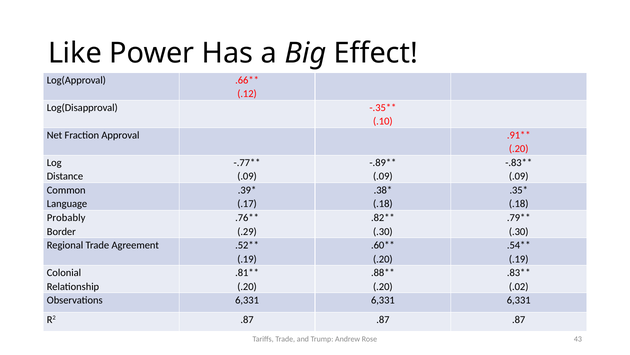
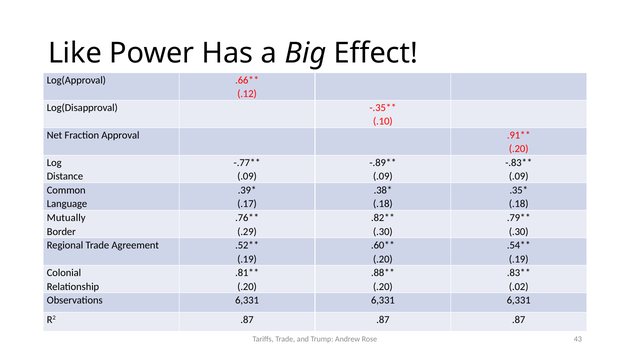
Probably: Probably -> Mutually (66, 217)
